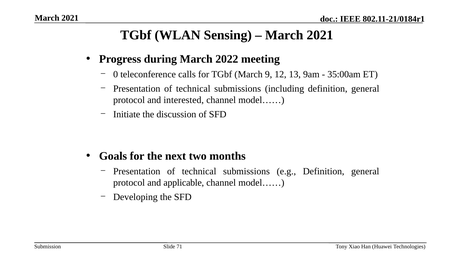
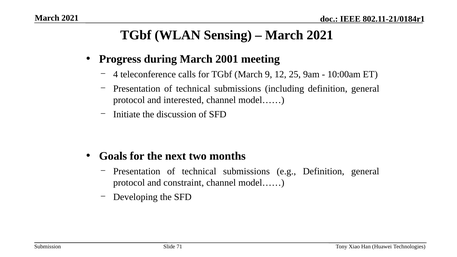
2022: 2022 -> 2001 (227, 59)
0: 0 -> 4 (116, 74)
13: 13 -> 25 (295, 74)
35:00am: 35:00am -> 10:00am (344, 74)
applicable: applicable -> constraint (184, 183)
